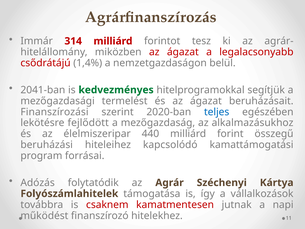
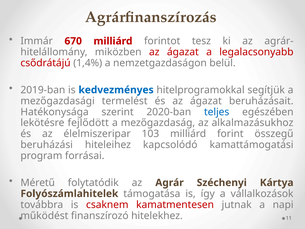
314: 314 -> 670 (73, 41)
2041-ban: 2041-ban -> 2019-ban (43, 90)
kedvezményes colour: green -> blue (116, 90)
Finanszírozási: Finanszírozási -> Hatékonysága (55, 112)
440: 440 -> 103 (150, 134)
Adózás: Adózás -> Méretű (38, 183)
